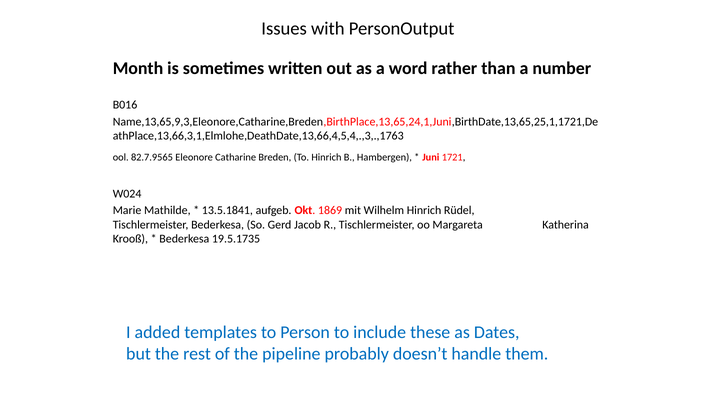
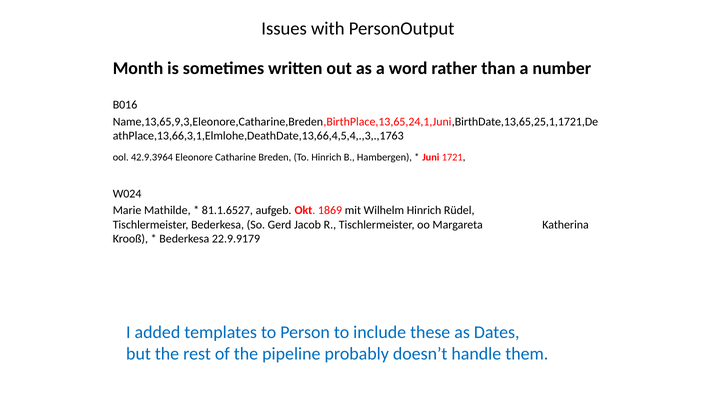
82.7.9565: 82.7.9565 -> 42.9.3964 (152, 157)
13.5.1841: 13.5.1841 -> 81.1.6527 (227, 210)
19.5.1735: 19.5.1735 -> 22.9.9179 (236, 239)
